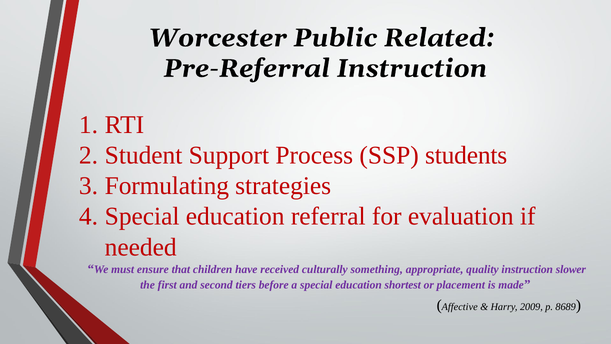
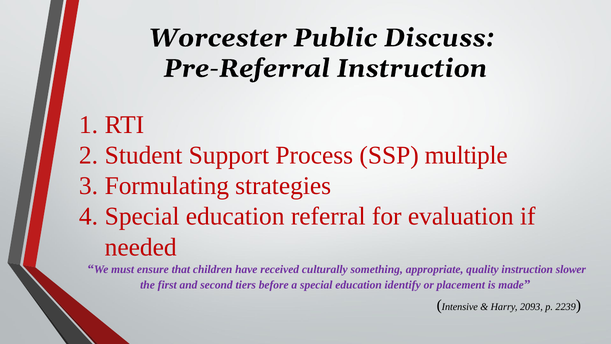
Related: Related -> Discuss (439, 38)
students: students -> multiple (466, 155)
shortest: shortest -> identify (403, 285)
Affective: Affective -> Intensive (460, 307)
2009: 2009 -> 2093 (531, 307)
8689: 8689 -> 2239 (566, 307)
